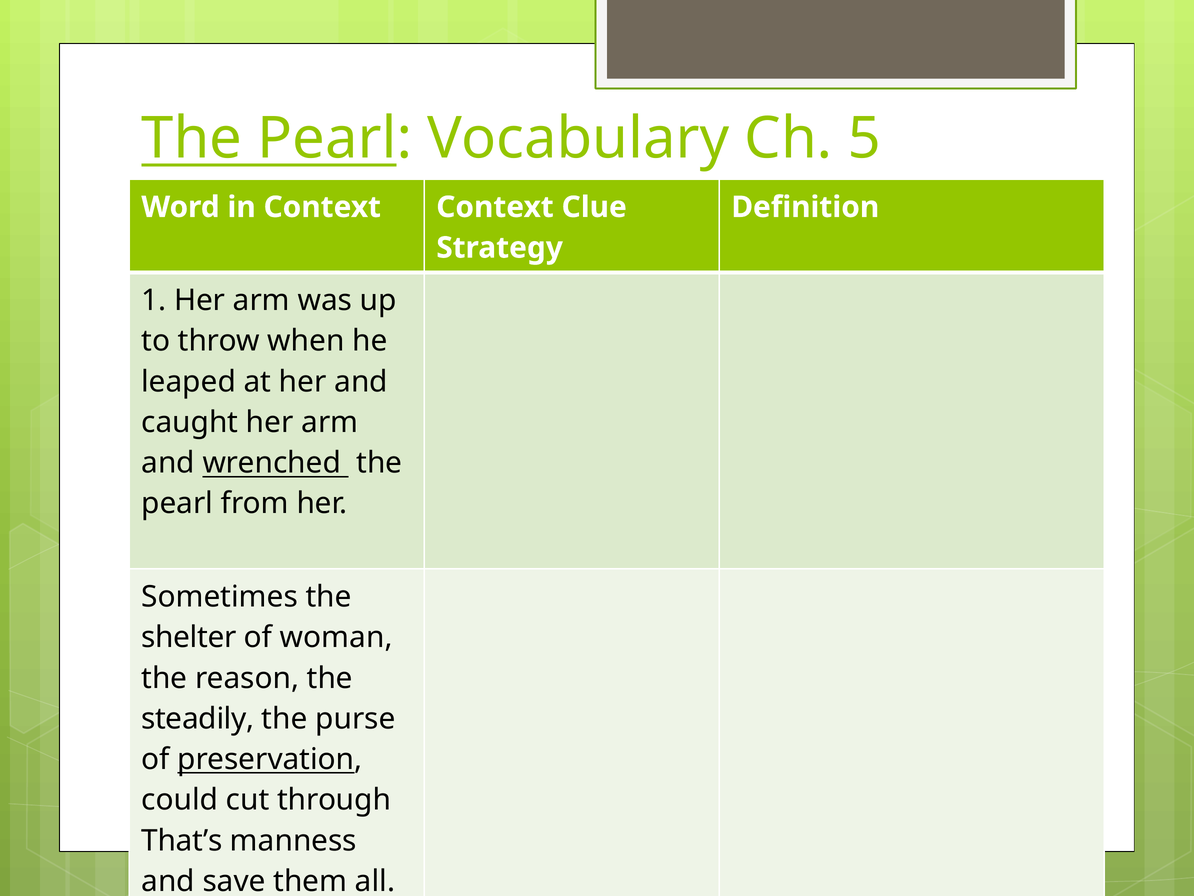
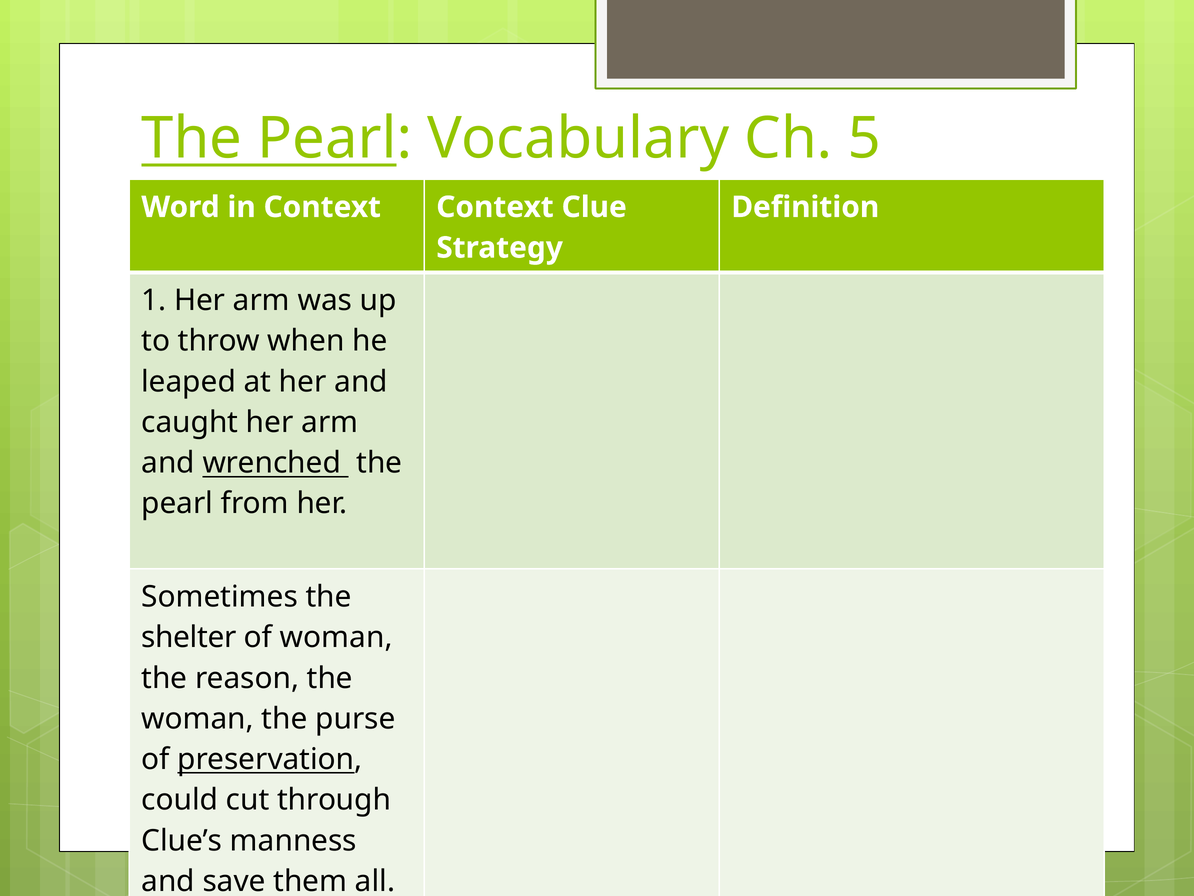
steadily: steadily -> woman (198, 718)
That’s: That’s -> Clue’s (182, 840)
